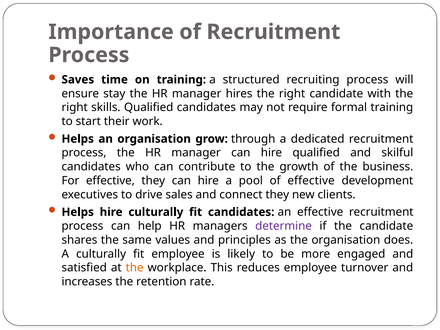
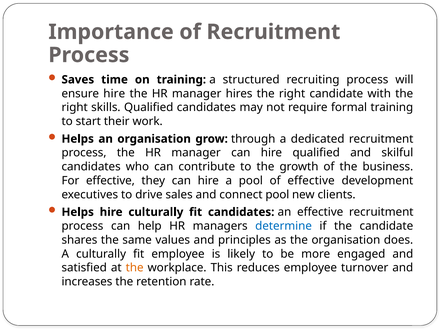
ensure stay: stay -> hire (114, 94)
connect they: they -> pool (277, 195)
determine colour: purple -> blue (284, 226)
